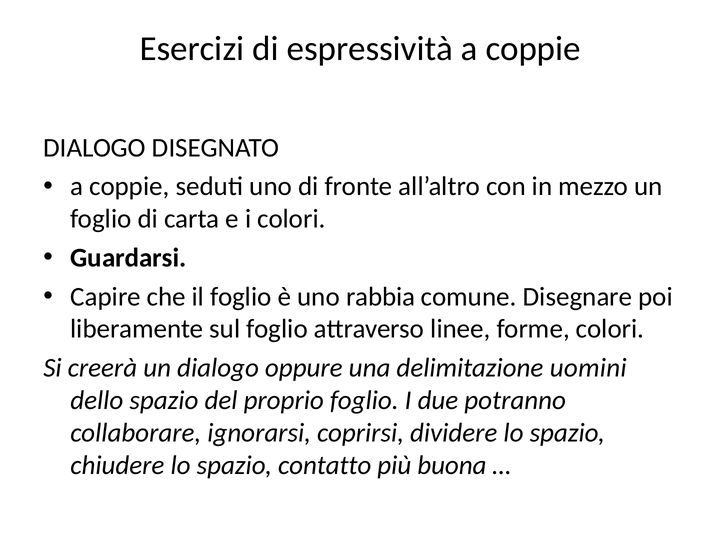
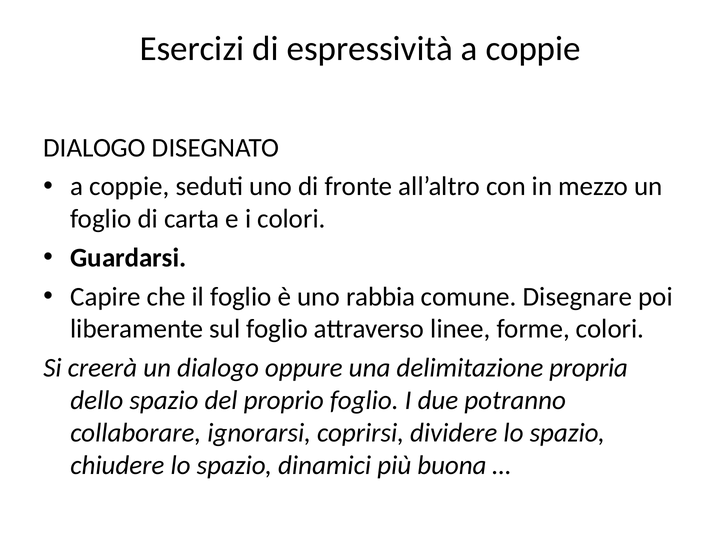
uomini: uomini -> propria (588, 368)
contatto: contatto -> dinamici (325, 466)
